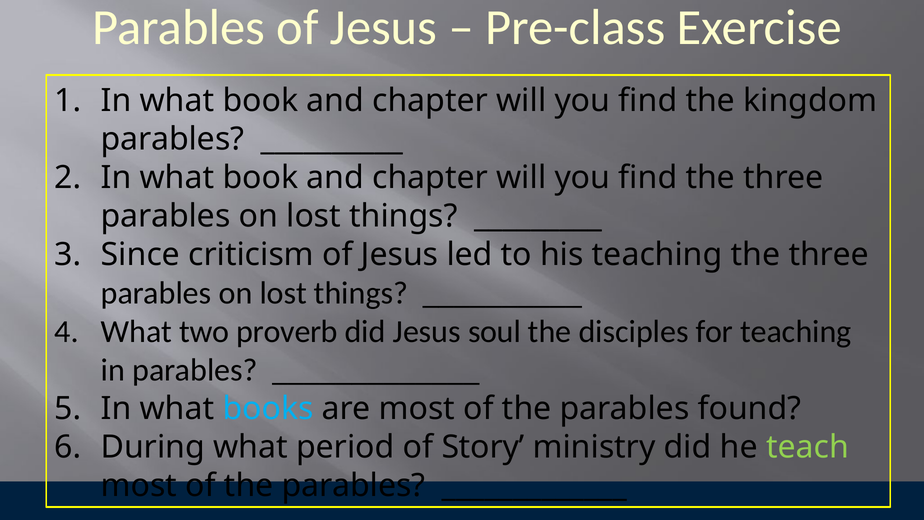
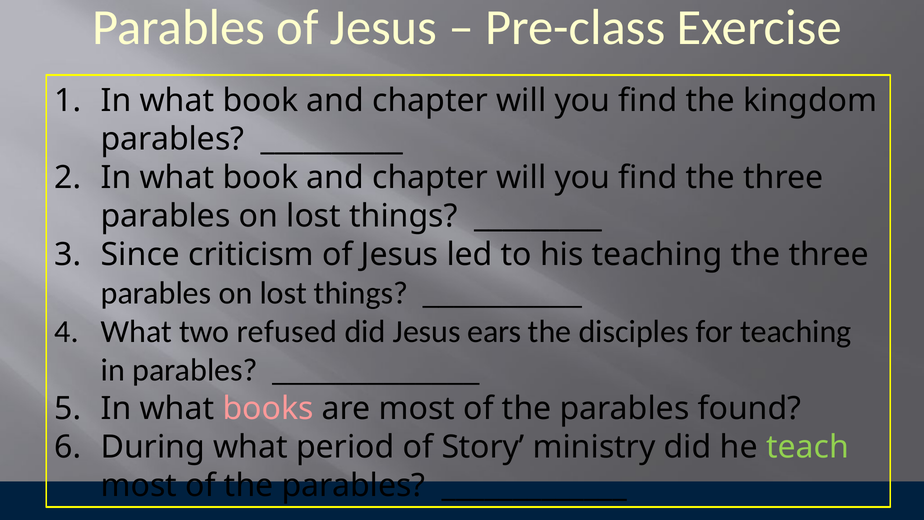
proverb: proverb -> refused (287, 332)
soul: soul -> ears (494, 332)
books colour: light blue -> pink (268, 409)
